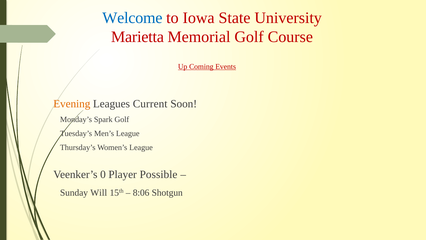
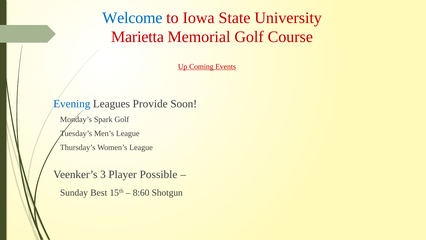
Evening colour: orange -> blue (72, 104)
Current: Current -> Provide (150, 104)
0: 0 -> 3 (103, 174)
Will: Will -> Best (99, 193)
8:06: 8:06 -> 8:60 (141, 193)
